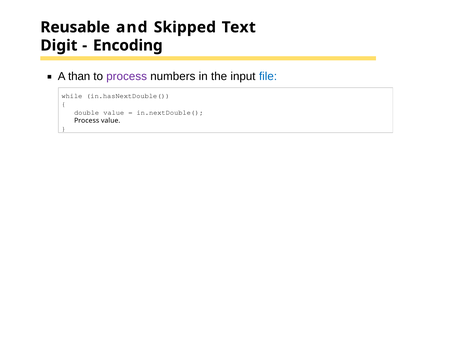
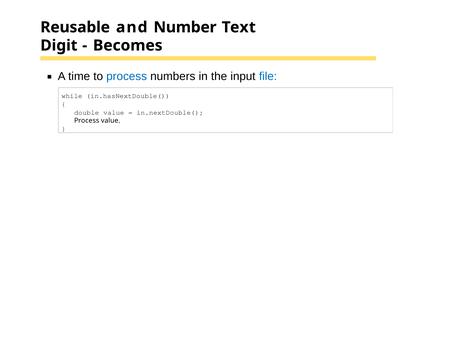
Skipped: Skipped -> Number (185, 27)
Encoding: Encoding -> Becomes (128, 46)
than: than -> time (79, 76)
process colour: purple -> blue (127, 76)
